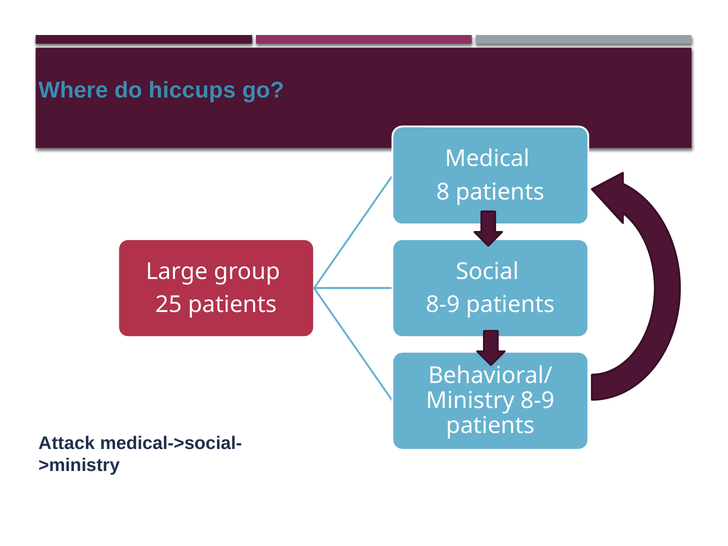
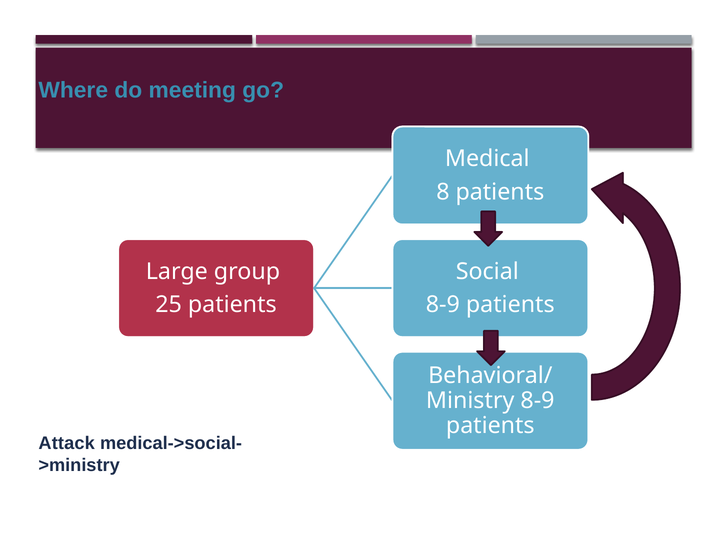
hiccups: hiccups -> meeting (192, 90)
